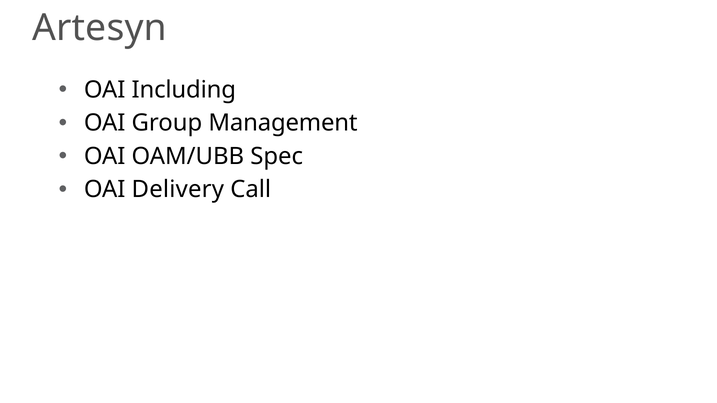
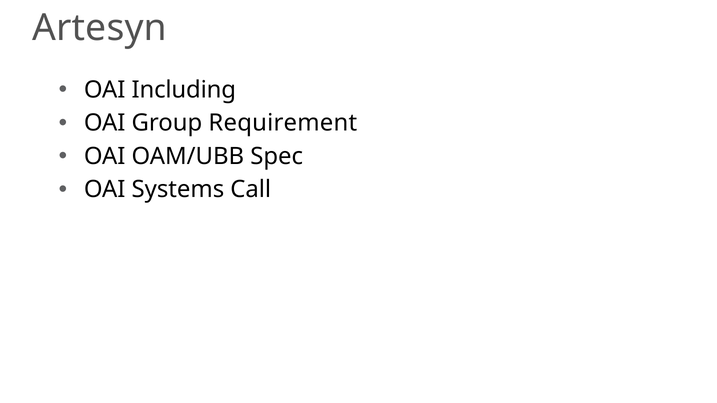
Management: Management -> Requirement (283, 123)
Delivery: Delivery -> Systems (178, 190)
